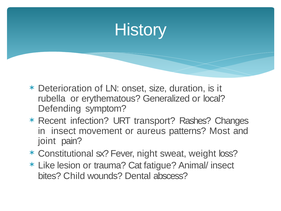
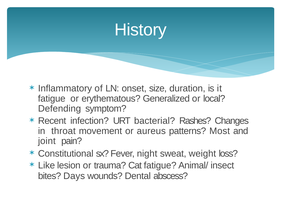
Deterioration: Deterioration -> Inflammatory (65, 88)
rubella: rubella -> fatigue (52, 98)
transport: transport -> bacterial (155, 121)
in insect: insect -> throat (63, 131)
Child: Child -> Days (74, 176)
